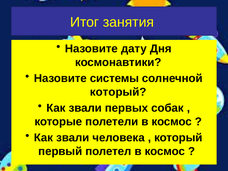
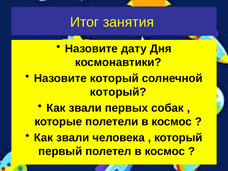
Назовите системы: системы -> который (114, 78)
